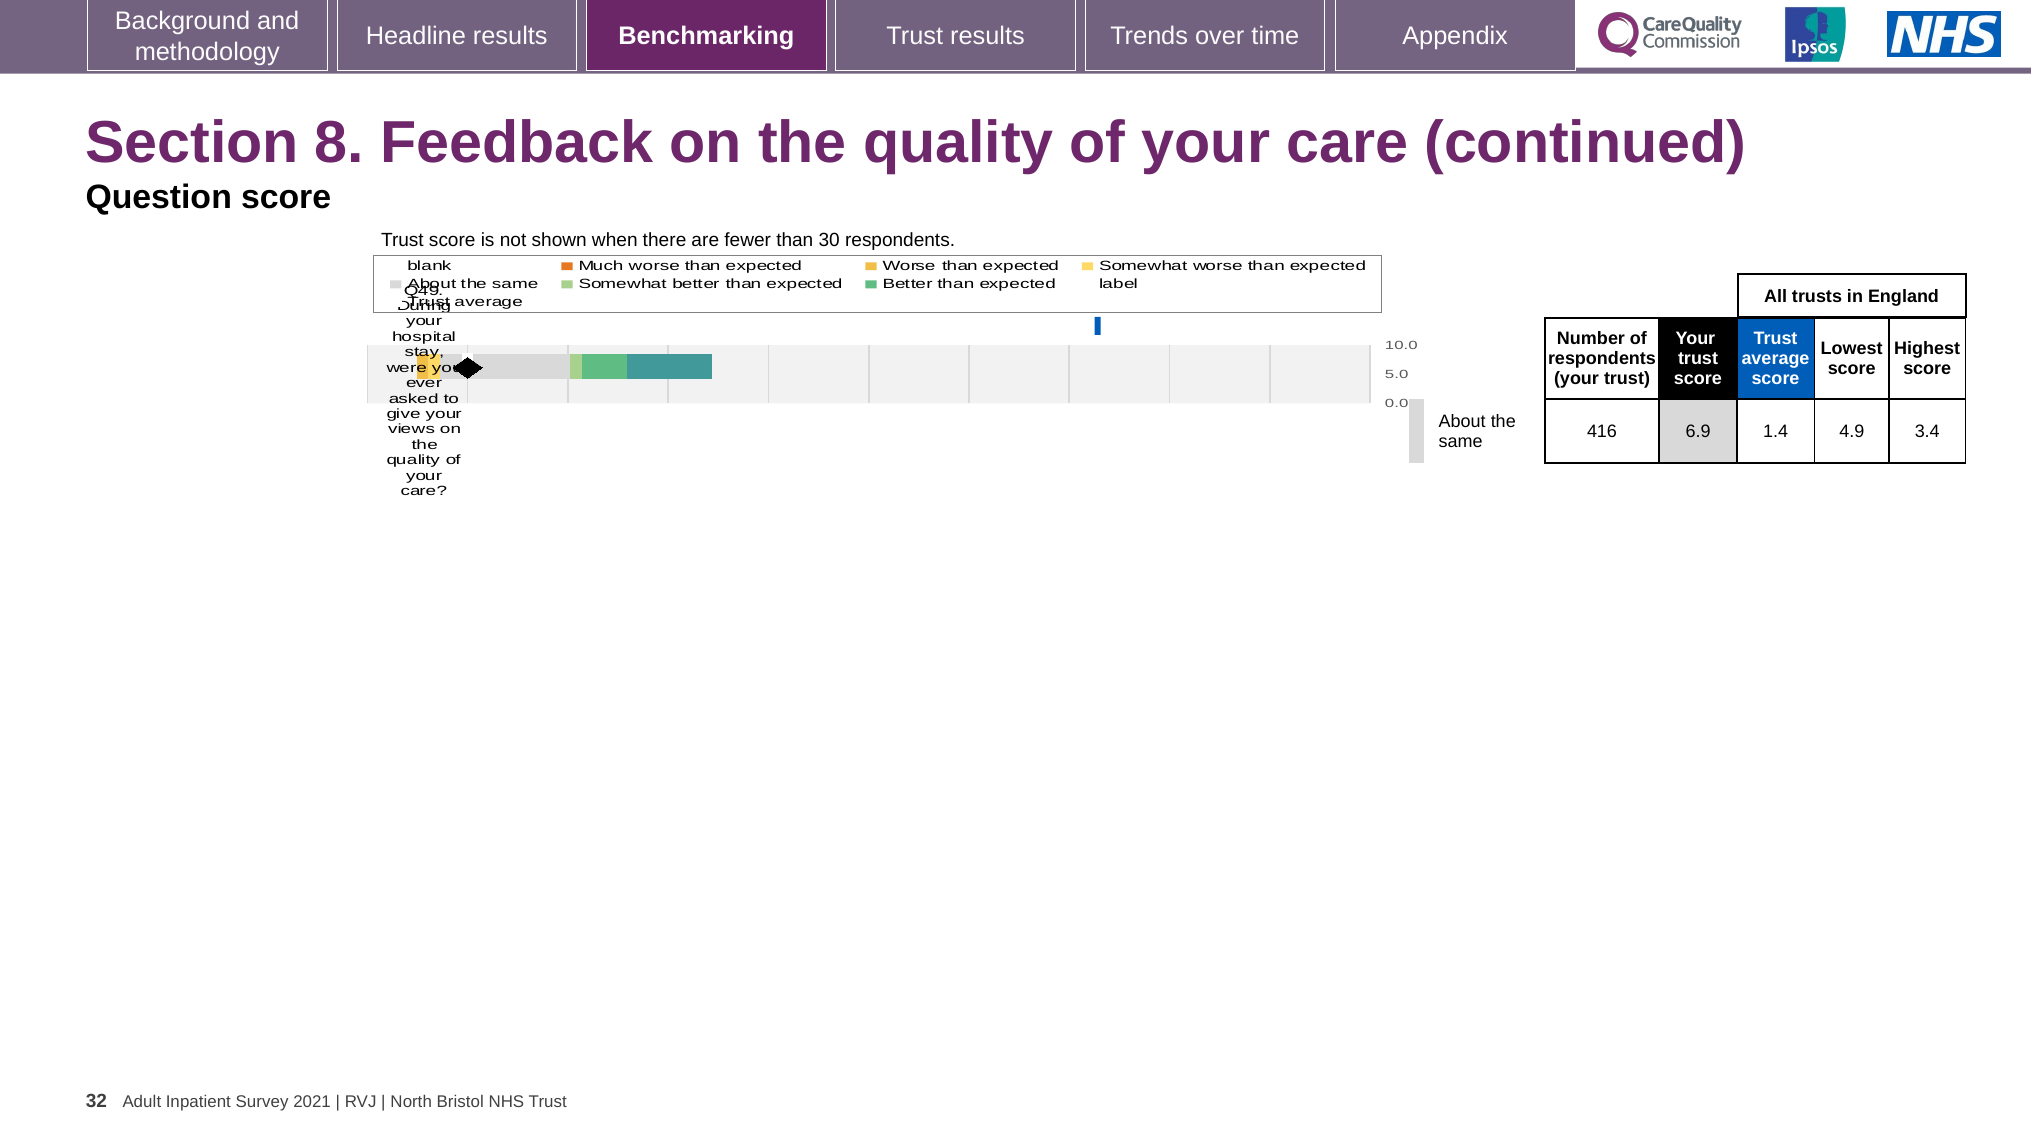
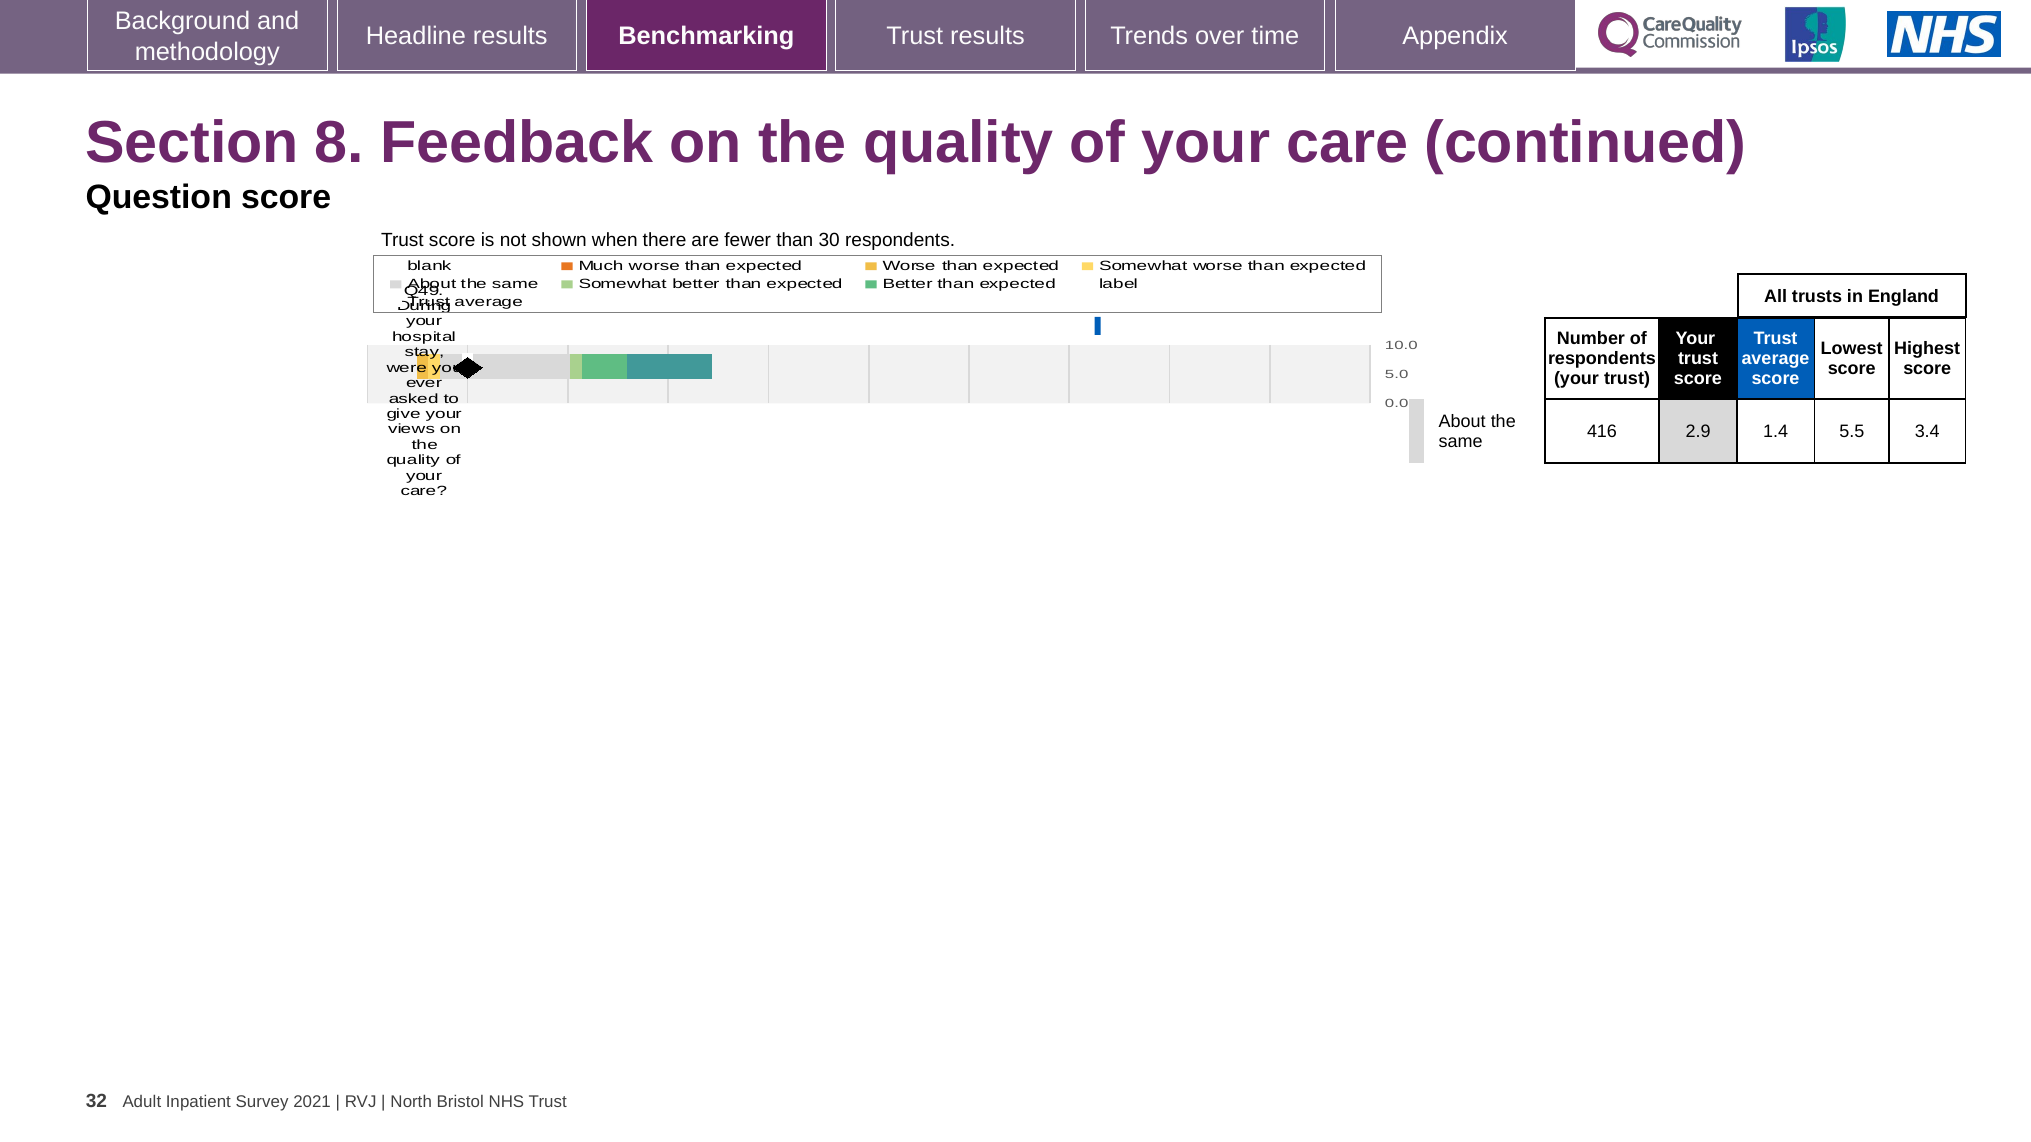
6.9: 6.9 -> 2.9 (1698, 431)
4.9: 4.9 -> 5.5 (1852, 431)
